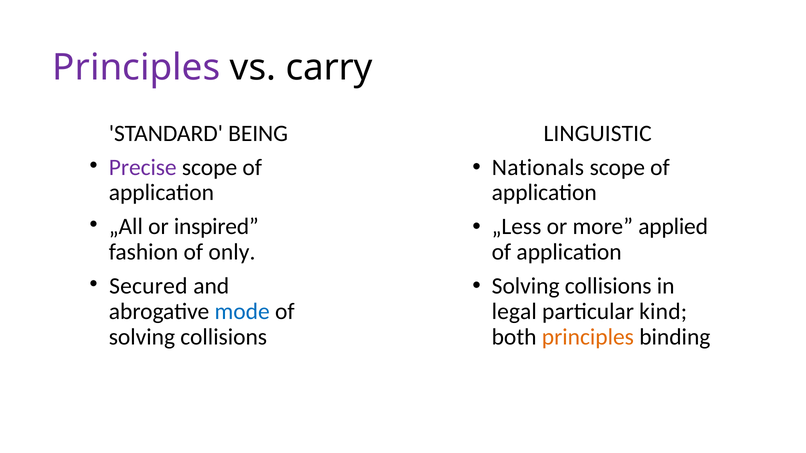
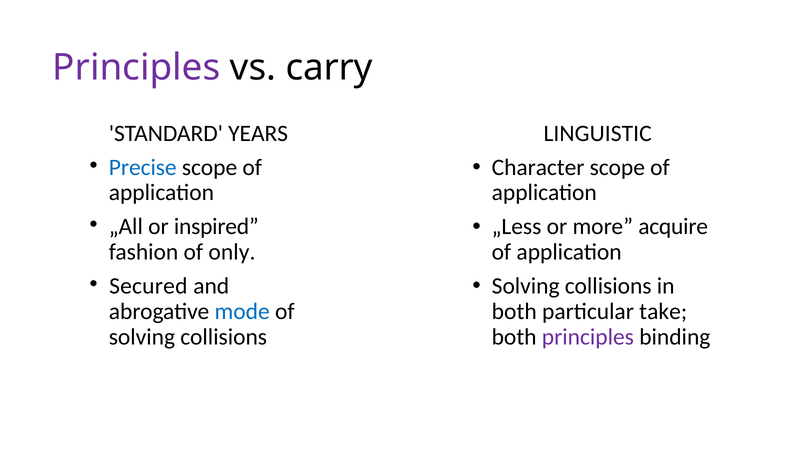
BEING: BEING -> YEARS (258, 133)
Nationals: Nationals -> Character (538, 167)
Precise colour: purple -> blue (143, 167)
applied: applied -> acquire (673, 227)
legal: legal -> both (514, 312)
kind: kind -> take (663, 312)
principles colour: orange -> purple (588, 337)
